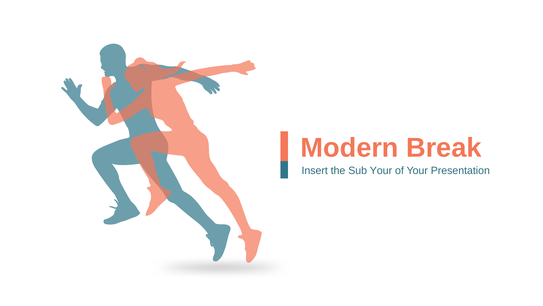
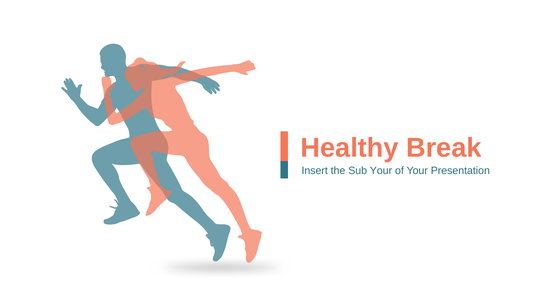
Modern: Modern -> Healthy (350, 148)
